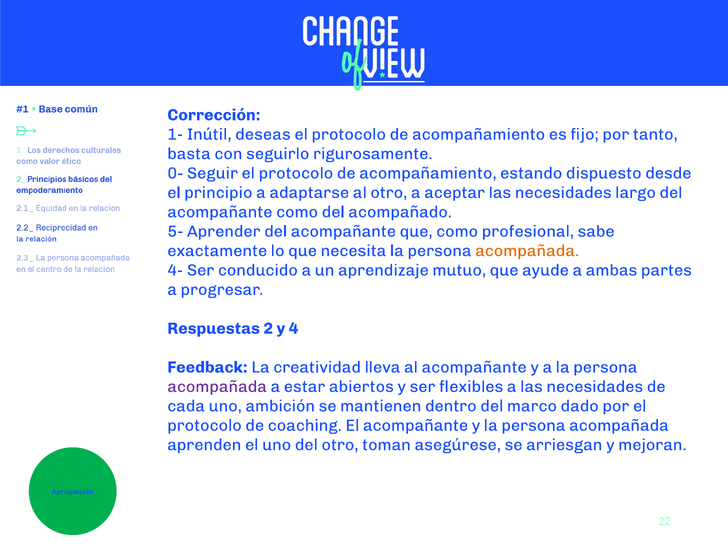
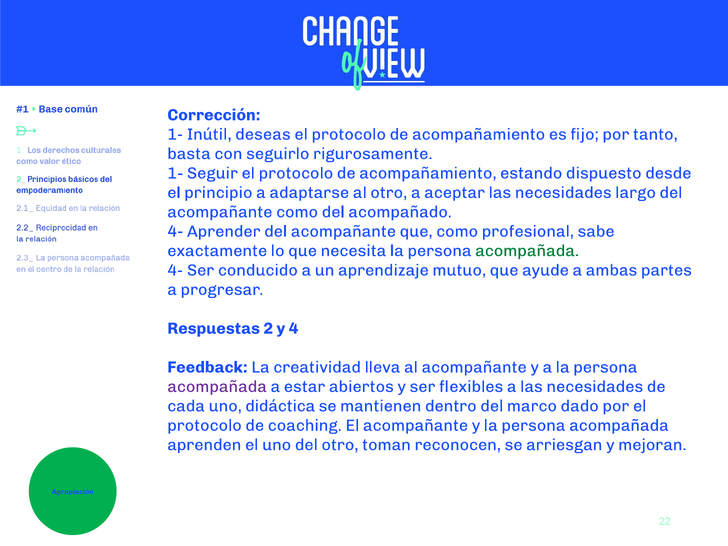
0-: 0- -> 1- (175, 173)
5-: 5- -> 4- (175, 231)
acompañada colour: orange -> green (527, 251)
ambición: ambición -> didáctica (280, 406)
asegúrese: asegúrese -> reconocen (458, 445)
